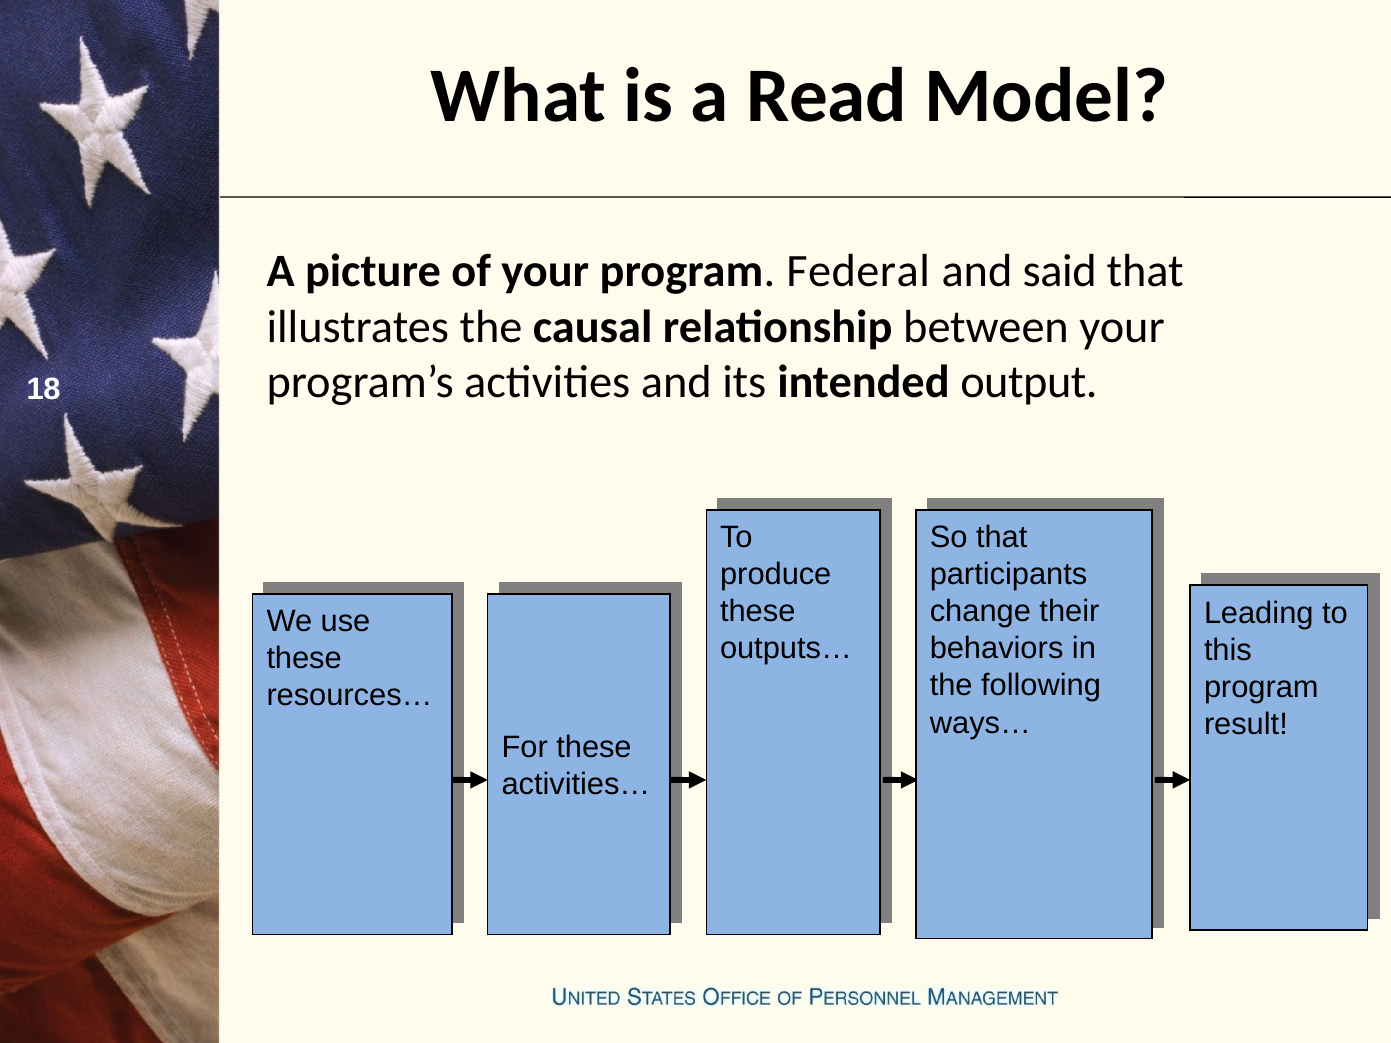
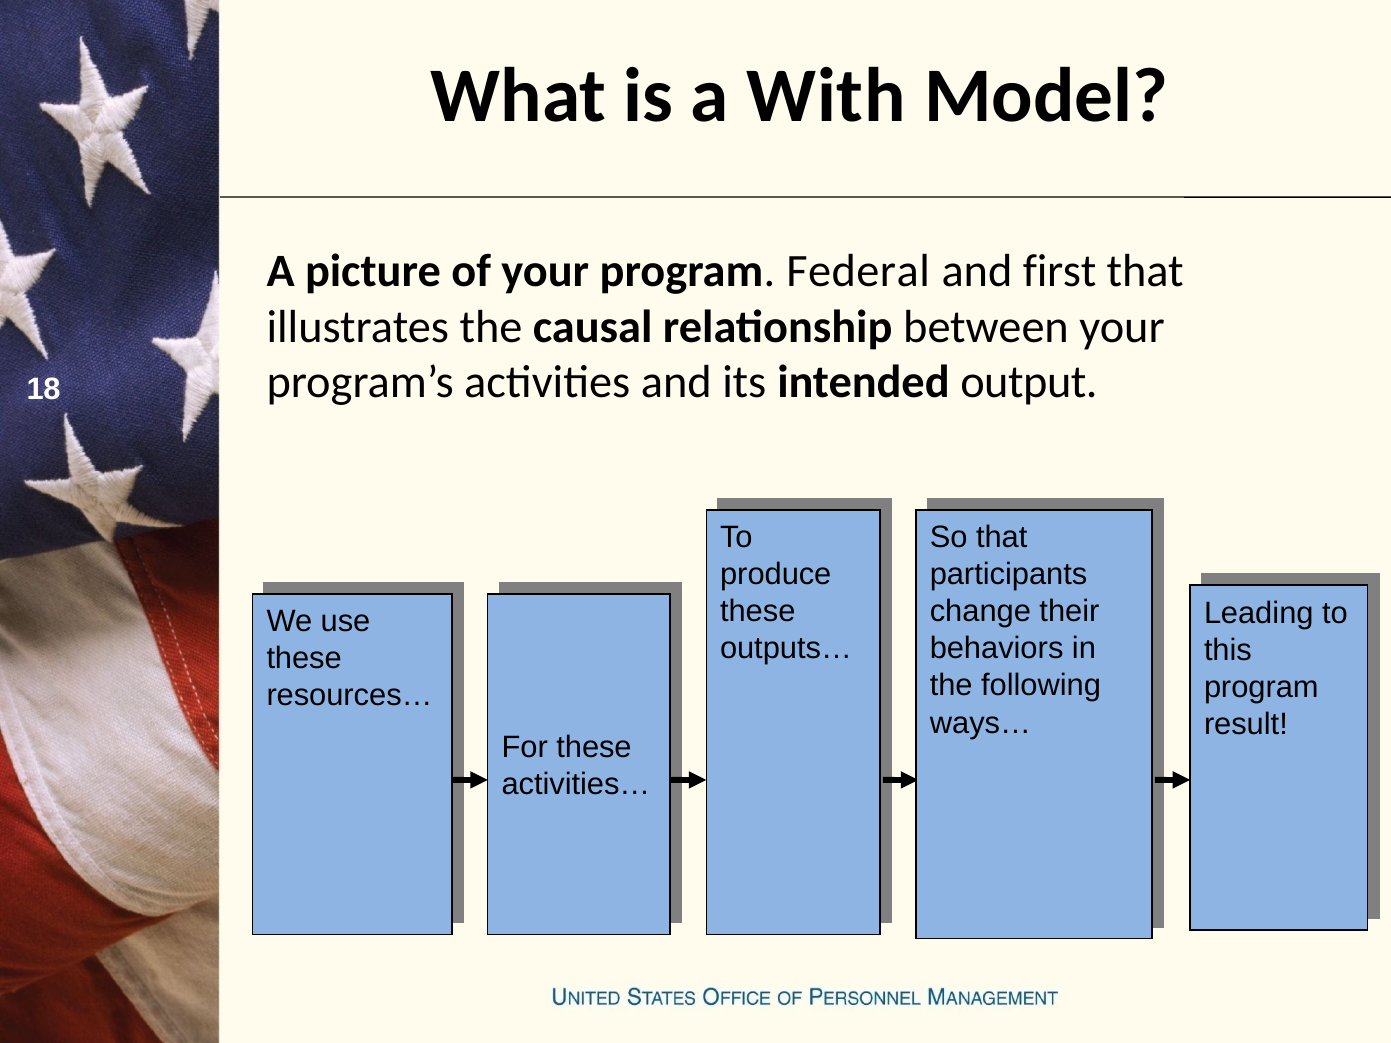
Read: Read -> With (826, 96)
said: said -> first (1060, 271)
